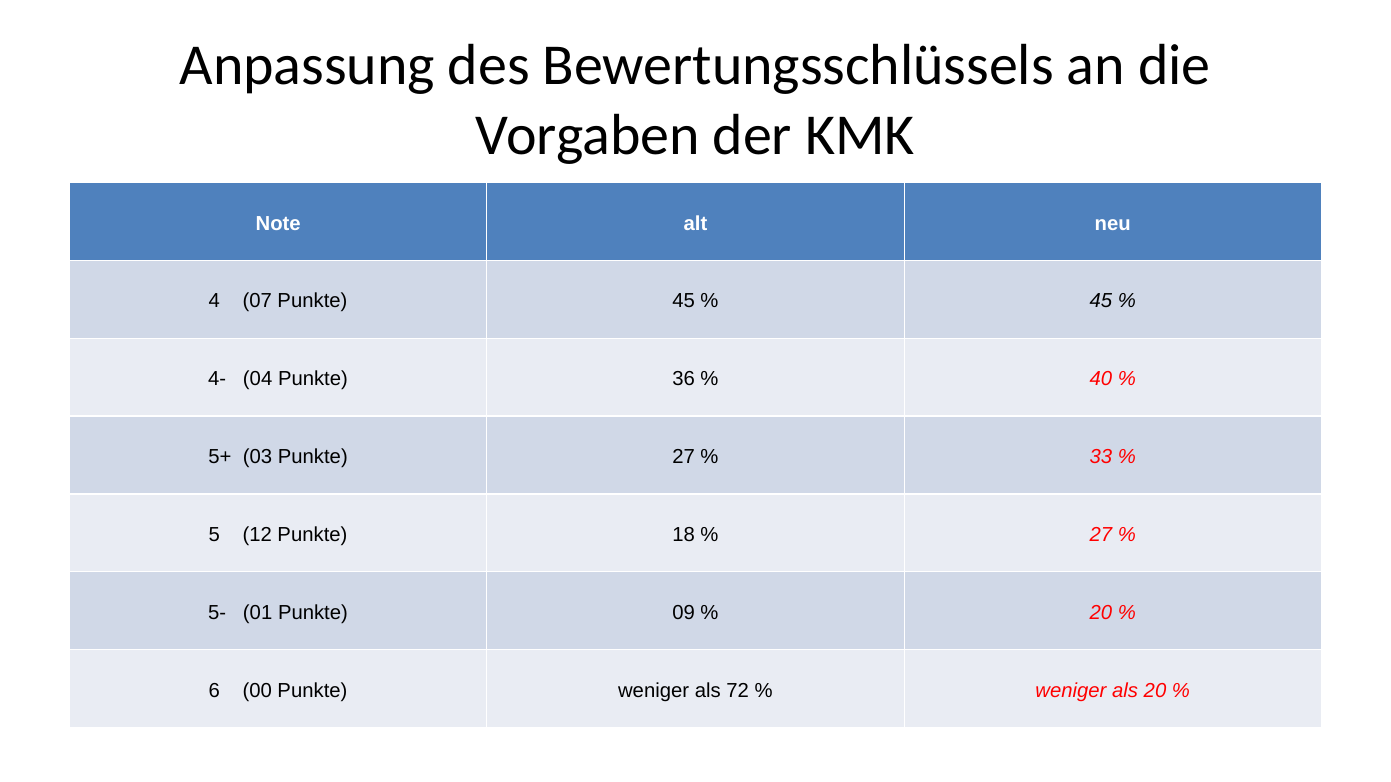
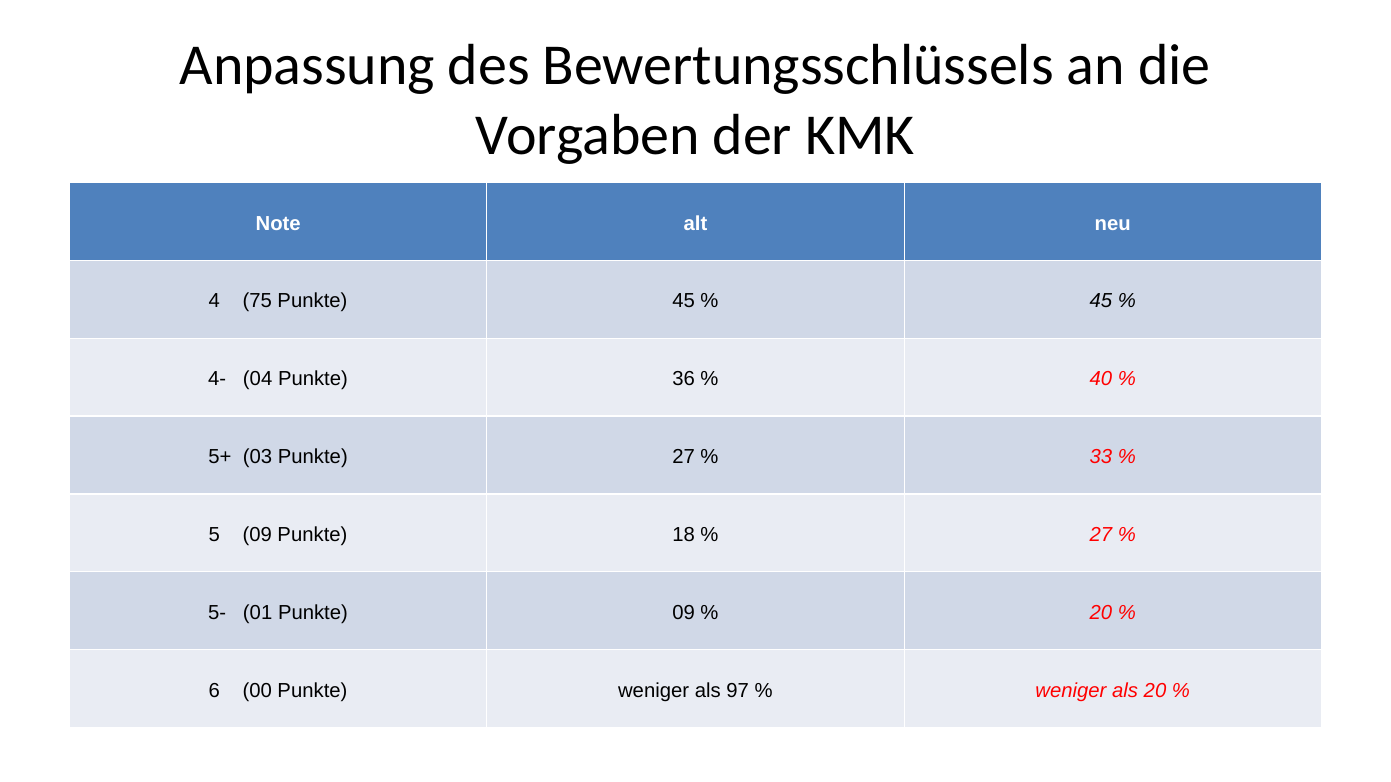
07: 07 -> 75 (257, 301)
5 12: 12 -> 09 (257, 535)
72: 72 -> 97 (738, 691)
